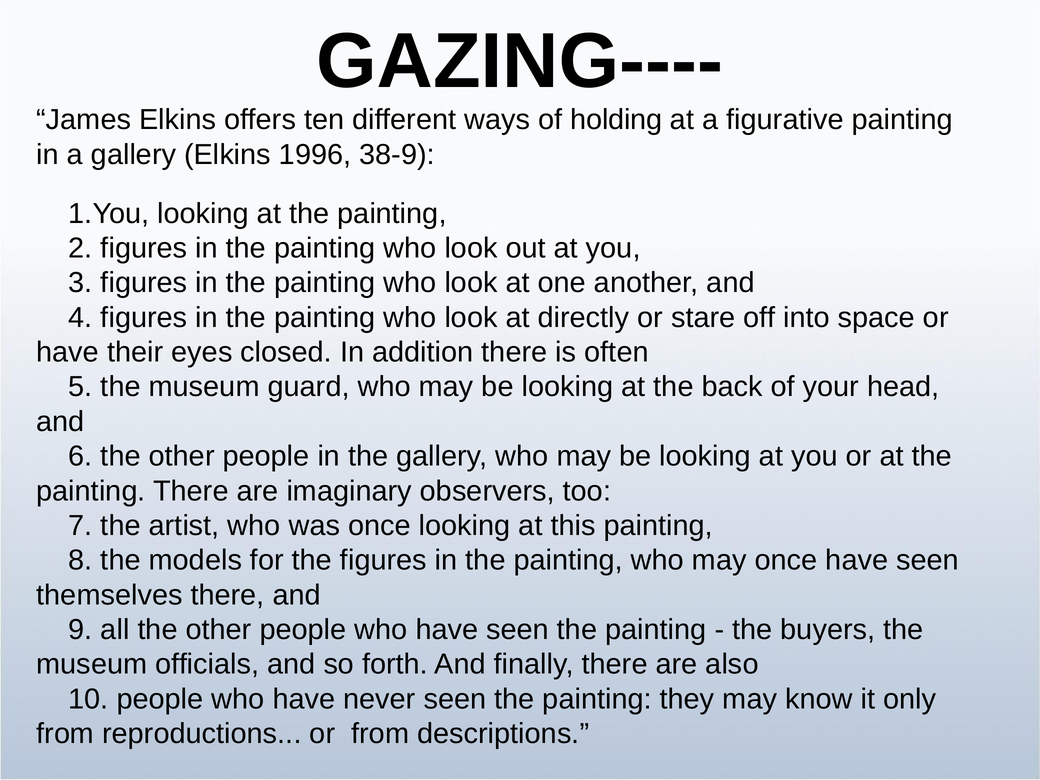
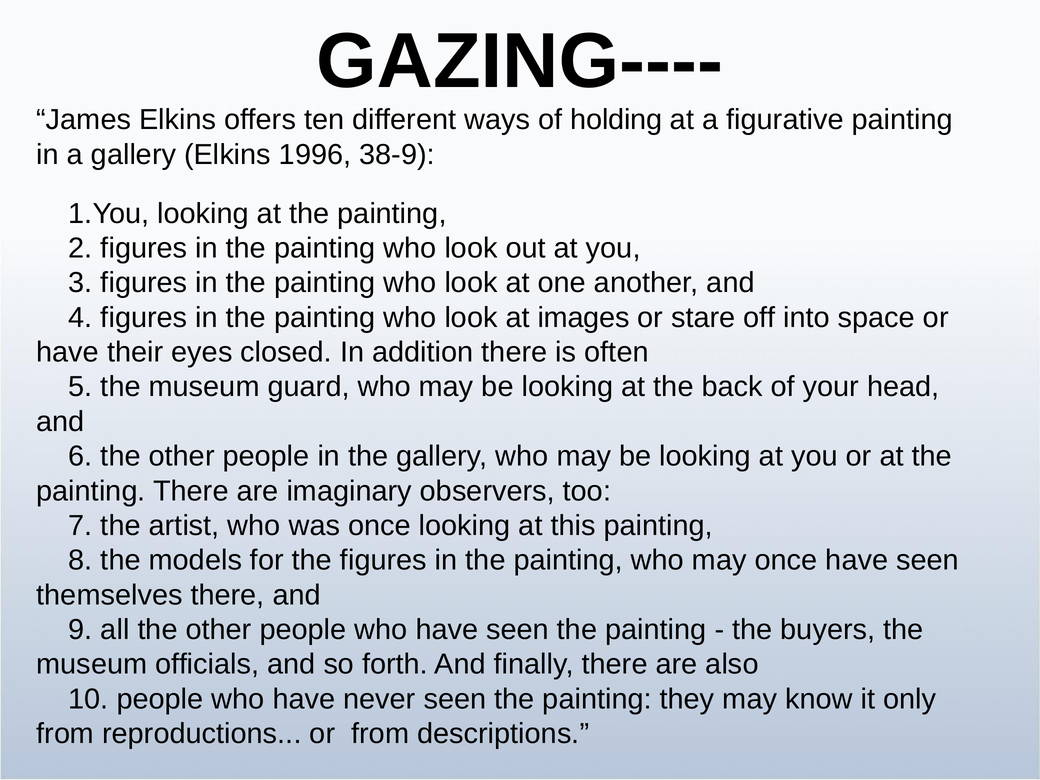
directly: directly -> images (584, 318)
